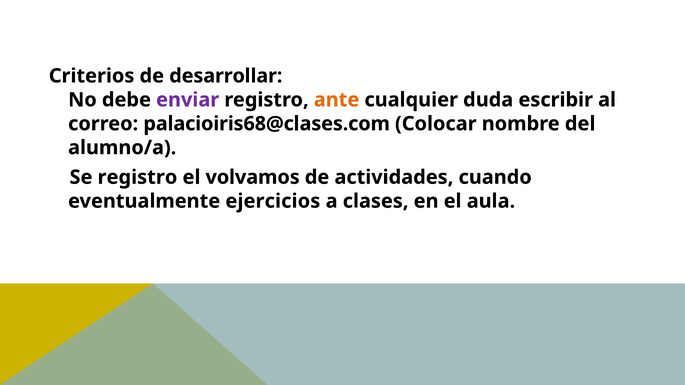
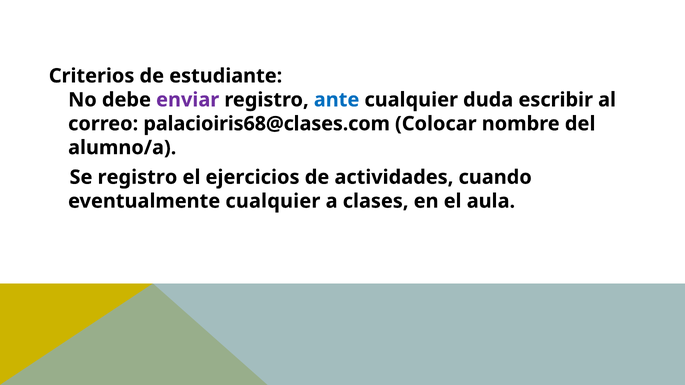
desarrollar: desarrollar -> estudiante (226, 76)
ante colour: orange -> blue (337, 100)
volvamos: volvamos -> ejercicios (253, 177)
eventualmente ejercicios: ejercicios -> cualquier (273, 201)
